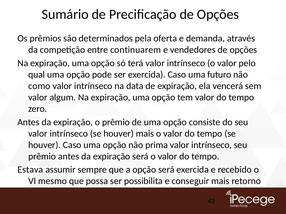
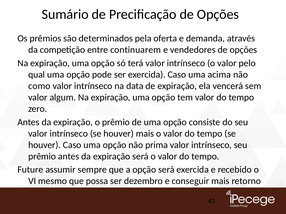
futuro: futuro -> acima (219, 75)
Estava: Estava -> Future (30, 170)
possibilita: possibilita -> dezembro (143, 181)
